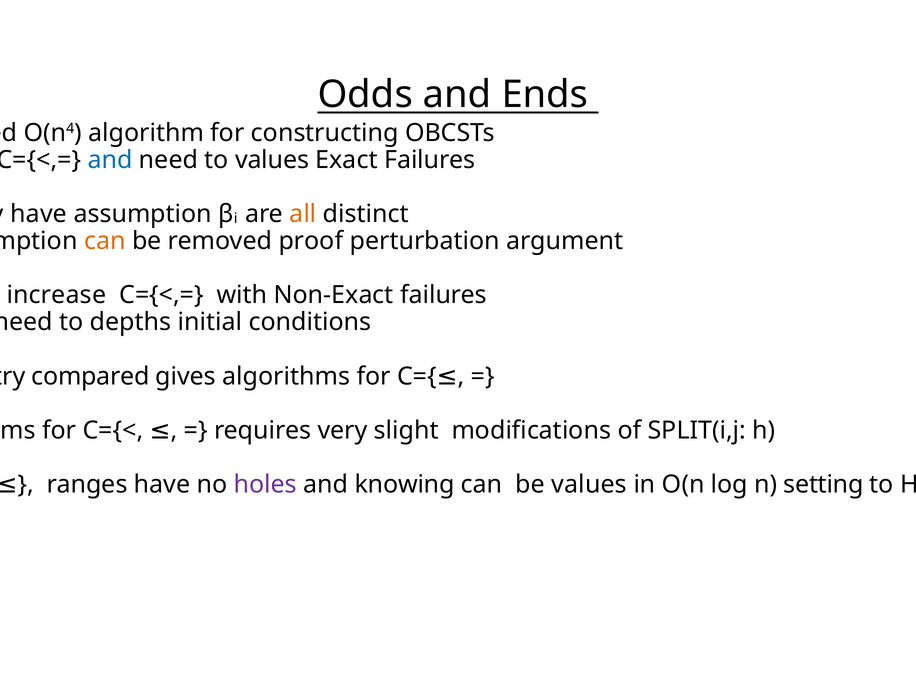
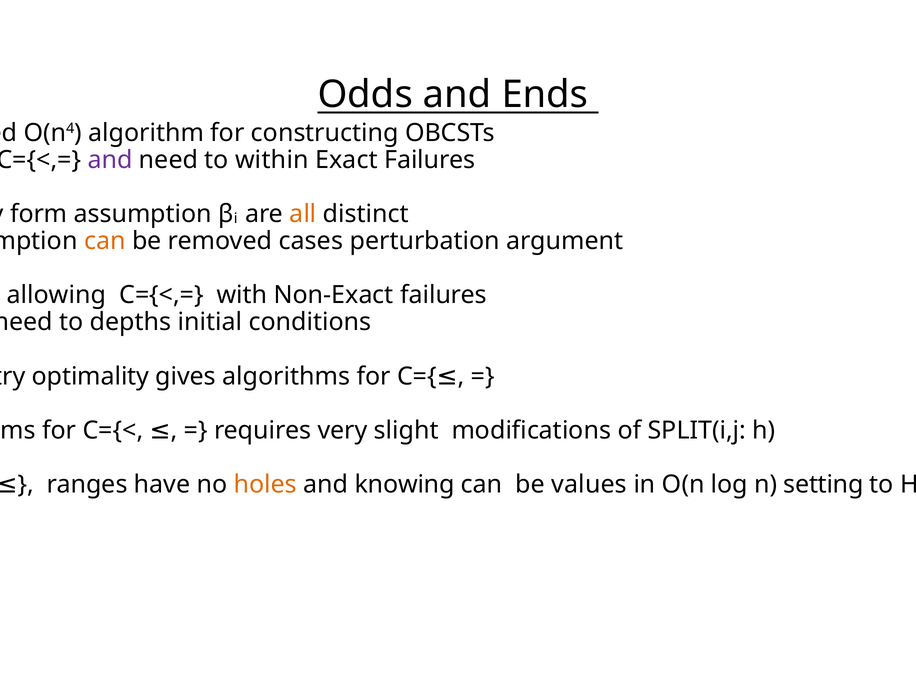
and colour: blue -> purple (110, 160)
to values: values -> within (272, 160)
have: have -> form (39, 214)
proof: proof -> cases (311, 241)
increase: increase -> allowing (56, 295)
compared: compared -> optimality (90, 376)
holes colour: purple -> orange (265, 485)
